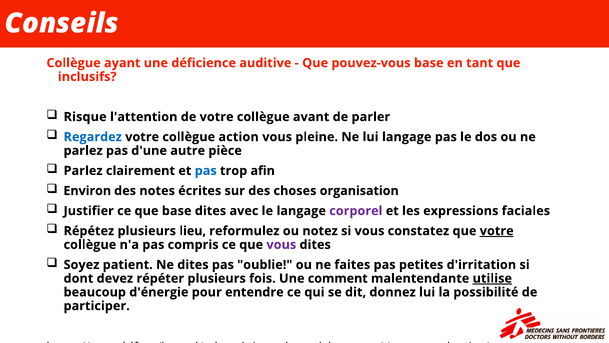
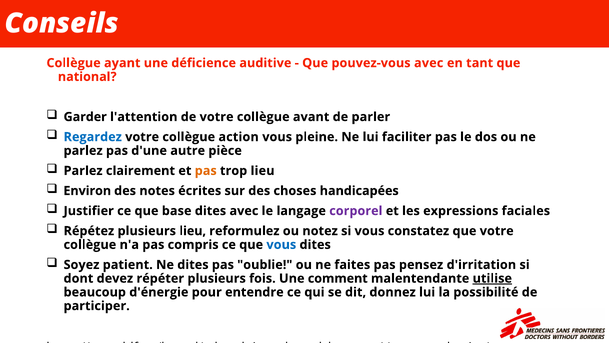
pouvez-vous base: base -> avec (429, 63)
inclusifs: inclusifs -> national (87, 77)
Risque: Risque -> Garder (85, 117)
lui langage: langage -> faciliter (407, 137)
pas colour: blue -> orange (206, 171)
trop afin: afin -> lieu (263, 171)
organisation: organisation -> handicapées (359, 191)
votre underline: present -> none (497, 231)
vous colour: purple -> blue (281, 244)
petites: petites -> pensez (421, 264)
